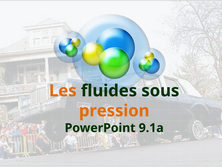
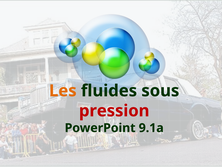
pression colour: orange -> red (114, 111)
